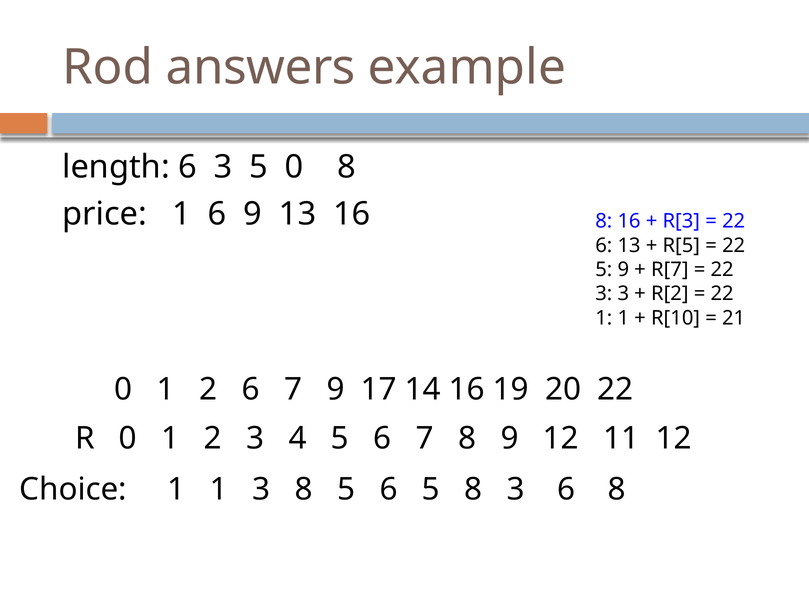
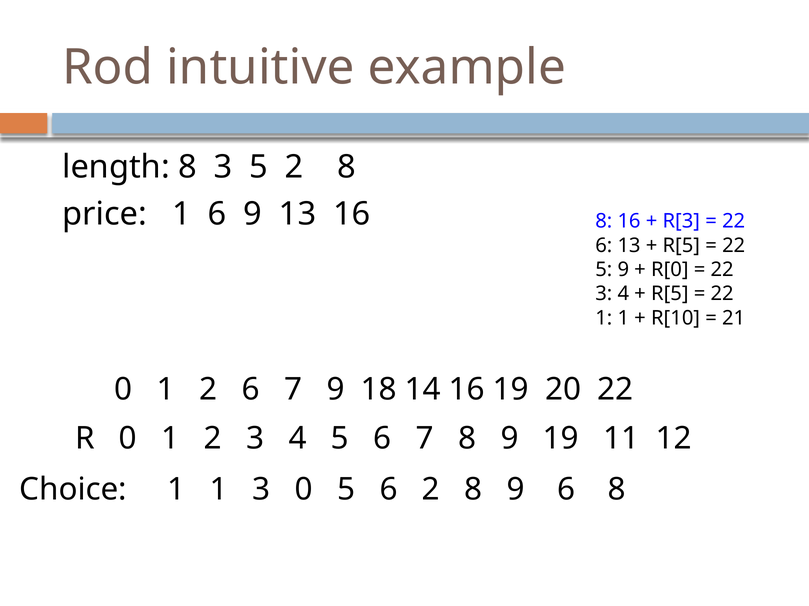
answers: answers -> intuitive (260, 67)
length 6: 6 -> 8 (188, 167)
5 0: 0 -> 2 (294, 167)
R[7: R[7 -> R[0 (670, 270)
3: 3 -> 4 (623, 294)
R[2: R[2 -> R[5 (670, 294)
17: 17 -> 18 (379, 390)
9 12: 12 -> 19 (561, 439)
3 8: 8 -> 0 (304, 490)
6 5: 5 -> 2 (431, 490)
3: 3 -> 9 (516, 490)
